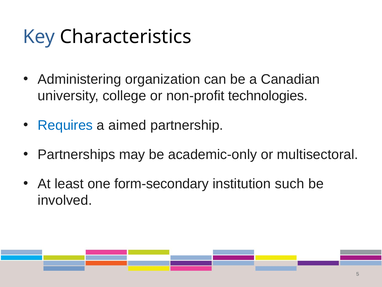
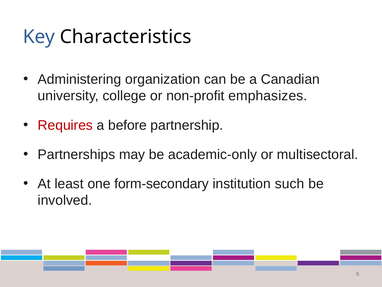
technologies: technologies -> emphasizes (268, 96)
Requires colour: blue -> red (65, 125)
aimed: aimed -> before (127, 125)
